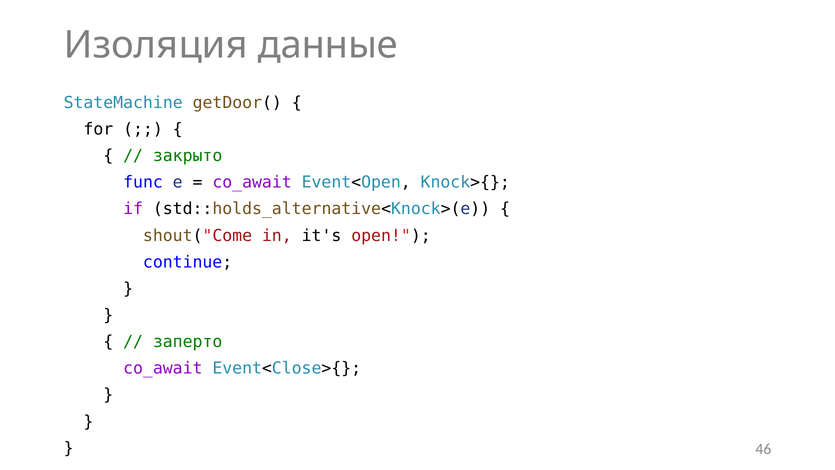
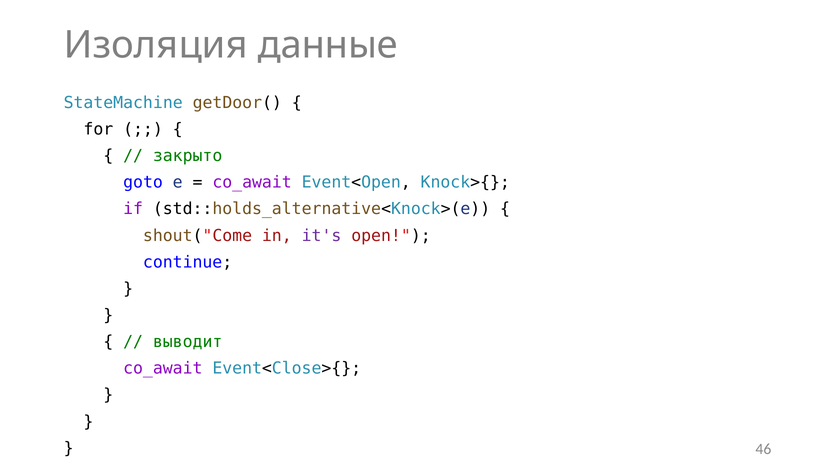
func: func -> goto (143, 182)
it's colour: black -> purple (322, 235)
заперто: заперто -> выводит (188, 342)
